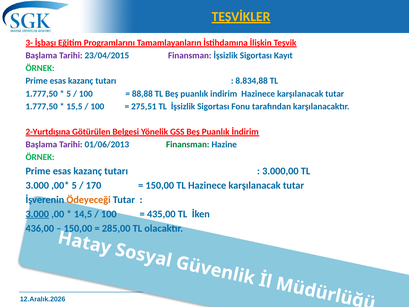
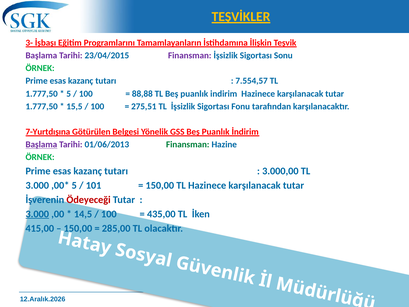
Kayıt: Kayıt -> Sonu (283, 55)
8.834,88: 8.834,88 -> 7.554,57 (252, 81)
2-Yurtdışına: 2-Yurtdışına -> 7-Yurtdışına (48, 132)
Başlama underline: none -> present (41, 144)
170: 170 -> 101 (94, 185)
Ödeyeceği colour: orange -> red (89, 200)
436,00: 436,00 -> 415,00 (40, 228)
